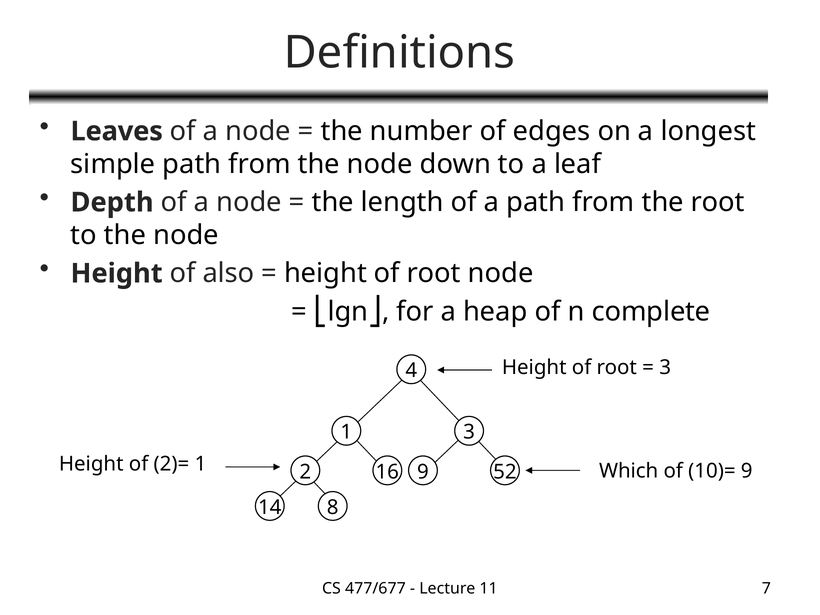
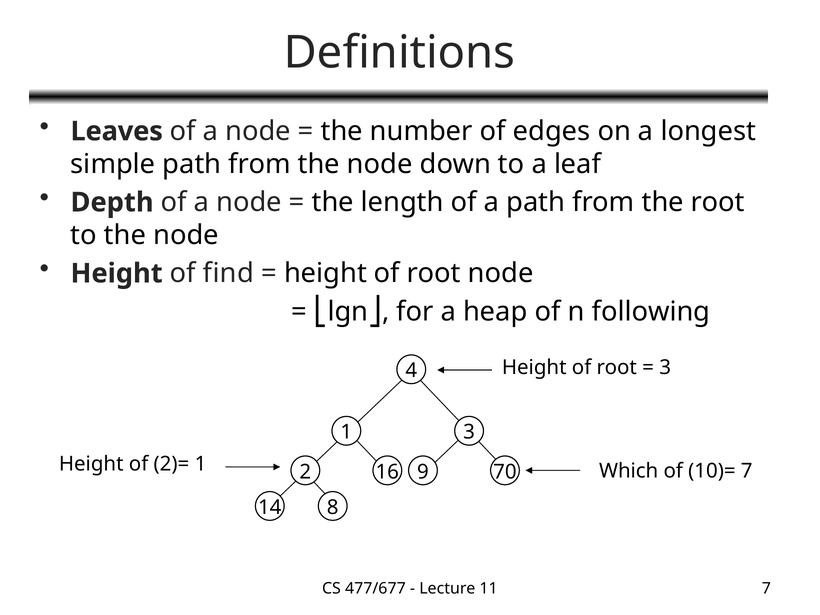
also: also -> find (228, 273)
complete: complete -> following (651, 312)
10)= 9: 9 -> 7 (747, 471)
52: 52 -> 70 (505, 472)
